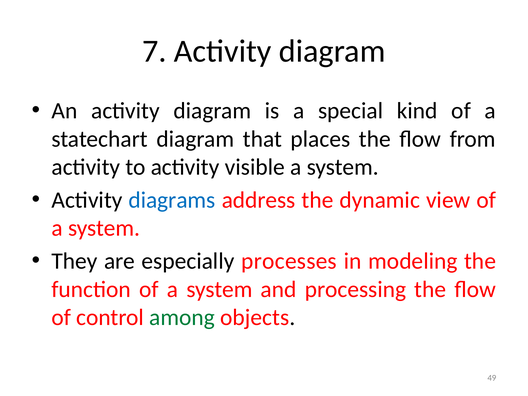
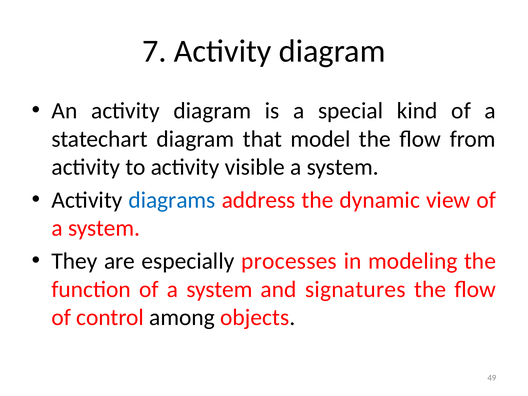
places: places -> model (321, 139)
processing: processing -> signatures (355, 289)
among colour: green -> black (182, 317)
